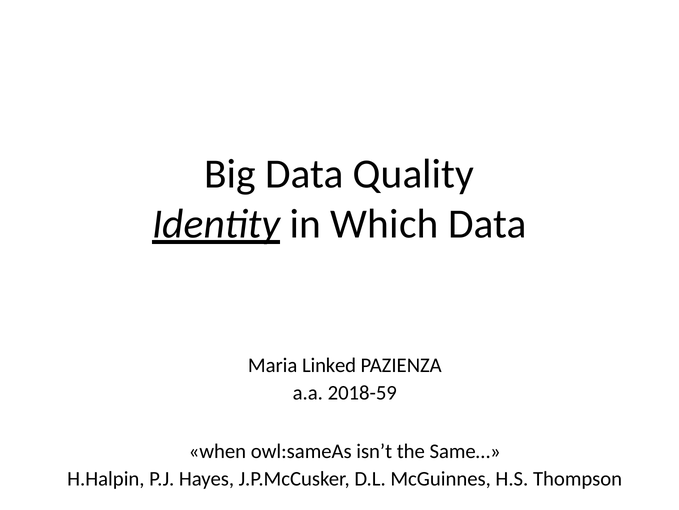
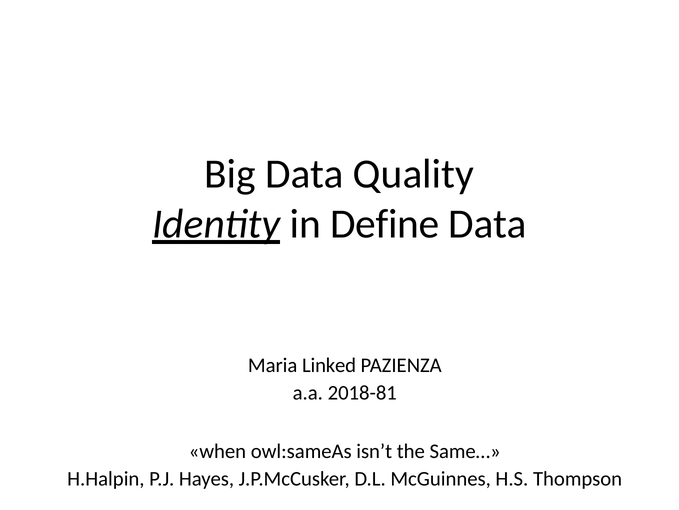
Which: Which -> Define (385, 224)
2018-59: 2018-59 -> 2018-81 (362, 392)
